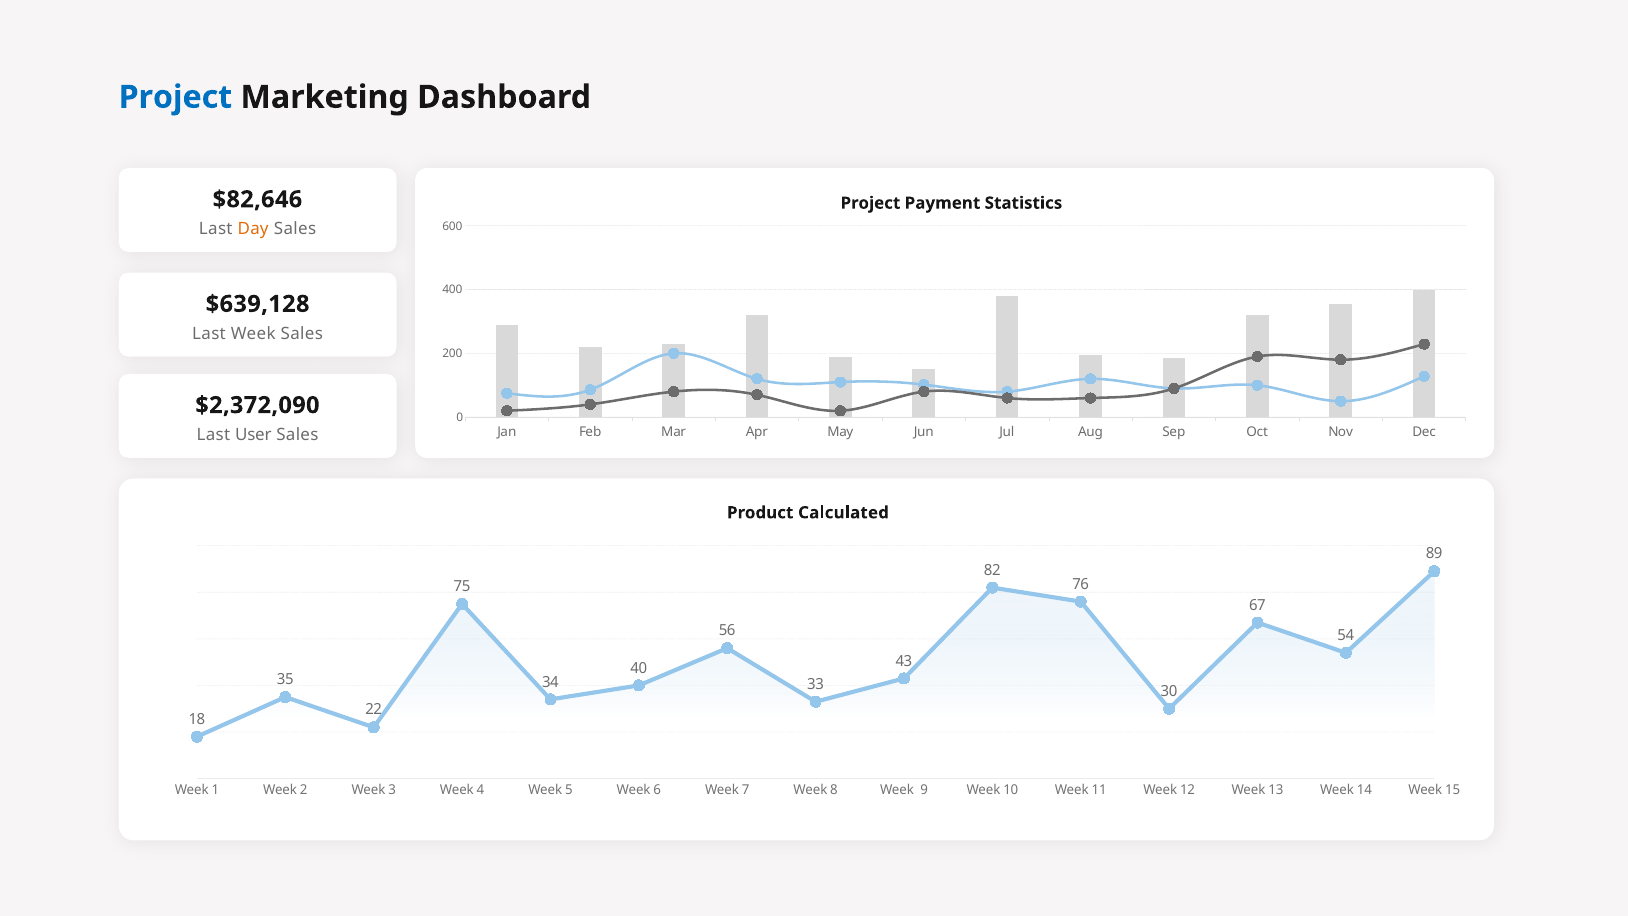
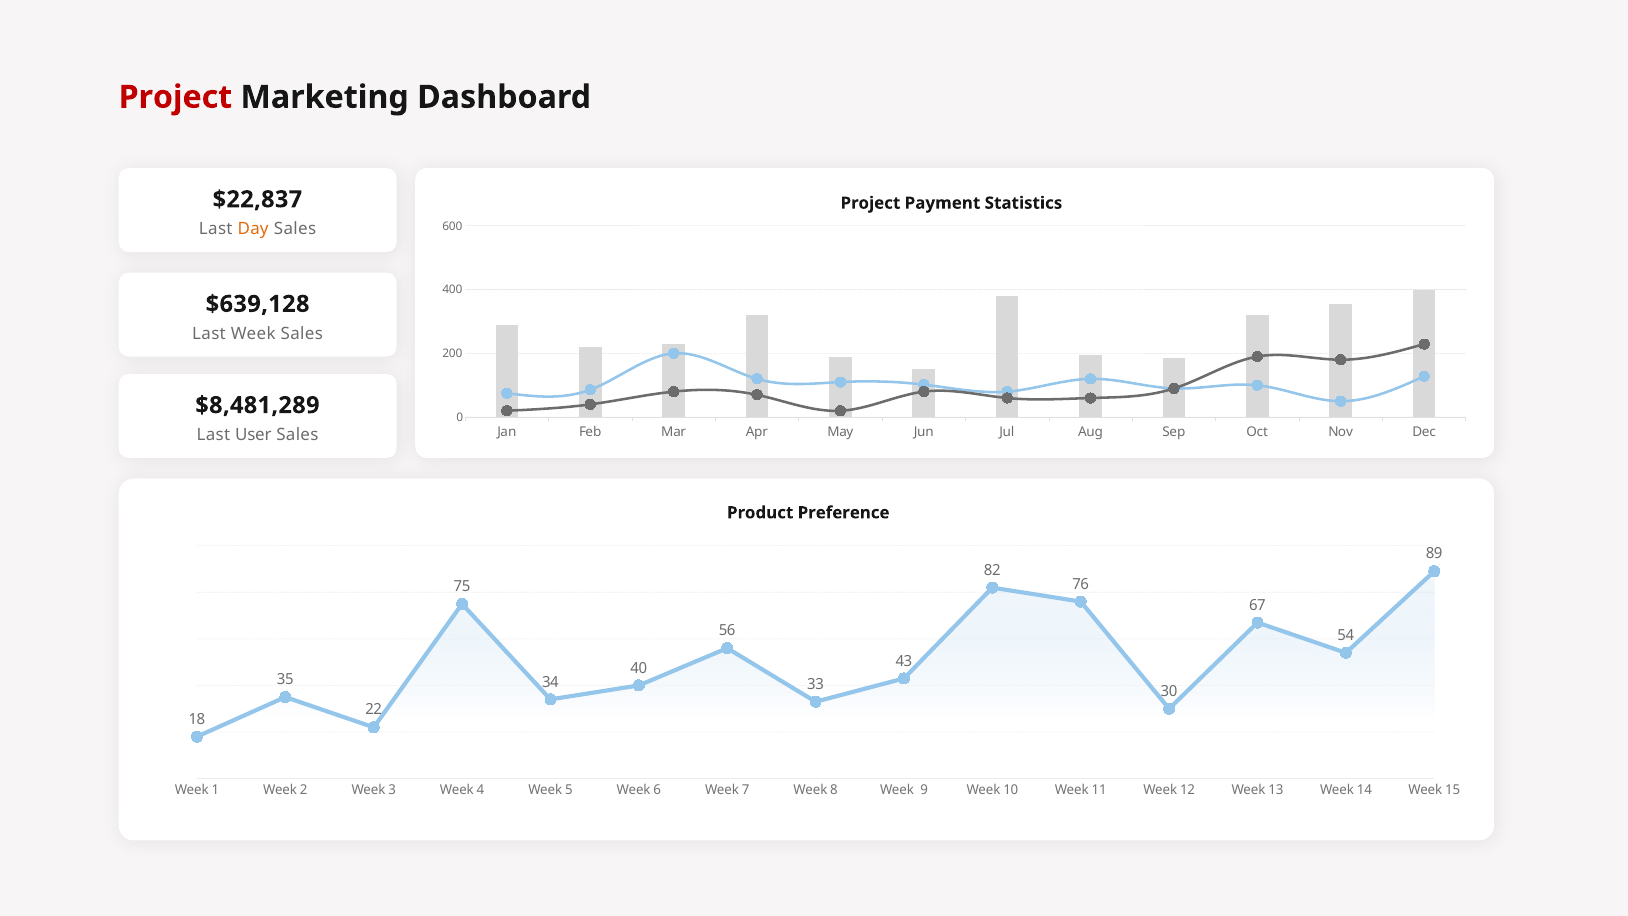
Project colour: blue -> red (175, 97)
$82,646: $82,646 -> $22,837 (257, 199)
$2,372,090: $2,372,090 -> $8,481,289 (257, 405)
Calculated: Calculated -> Preference (844, 513)
